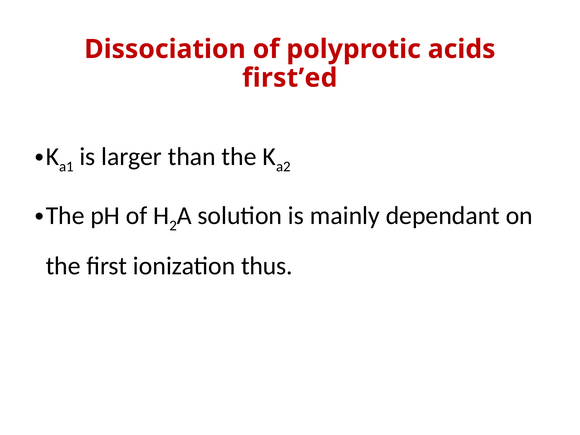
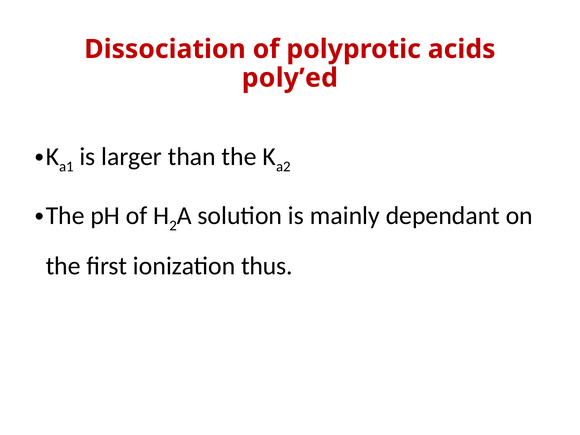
first’ed: first’ed -> poly’ed (290, 78)
